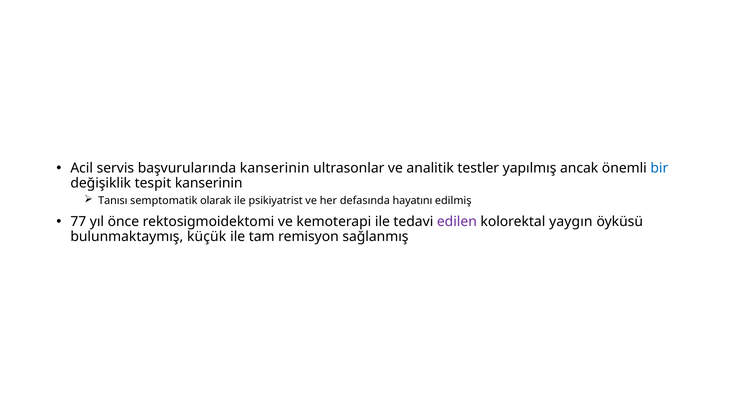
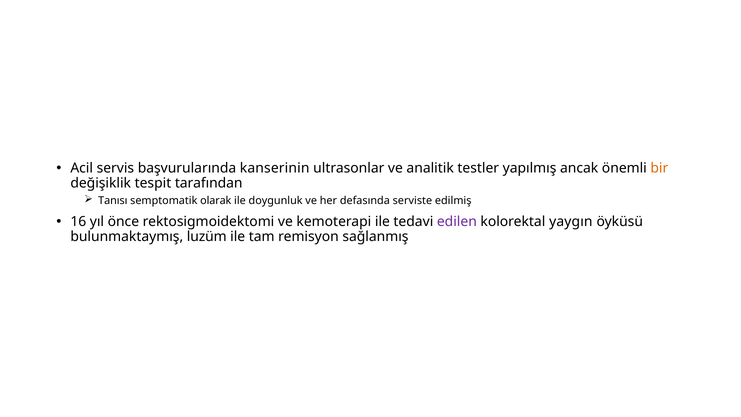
bir colour: blue -> orange (659, 168)
tespit kanserinin: kanserinin -> tarafından (209, 183)
psikiyatrist: psikiyatrist -> doygunluk (276, 200)
hayatını: hayatını -> serviste (412, 200)
77: 77 -> 16 (78, 222)
küçük: küçük -> luzüm (207, 237)
